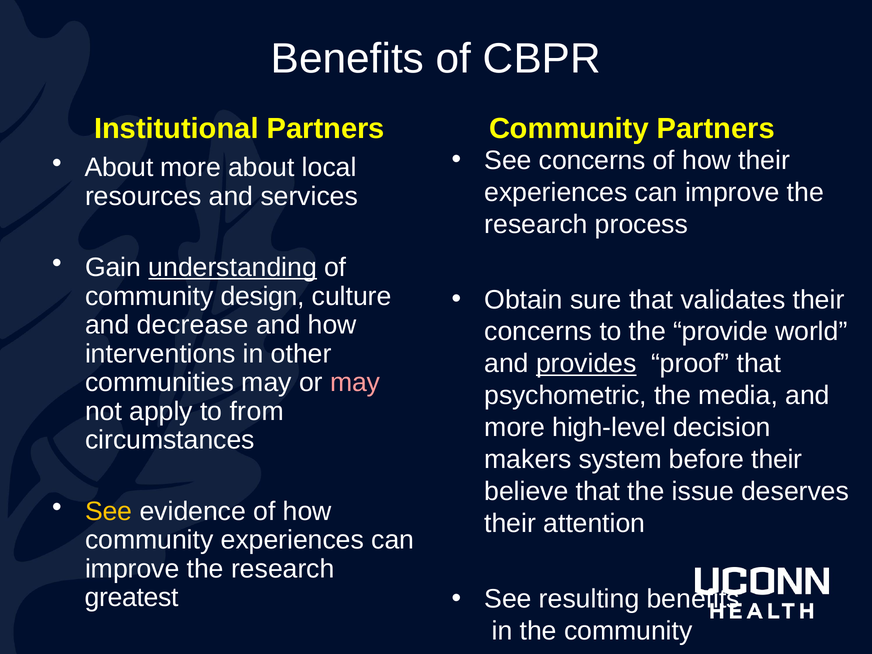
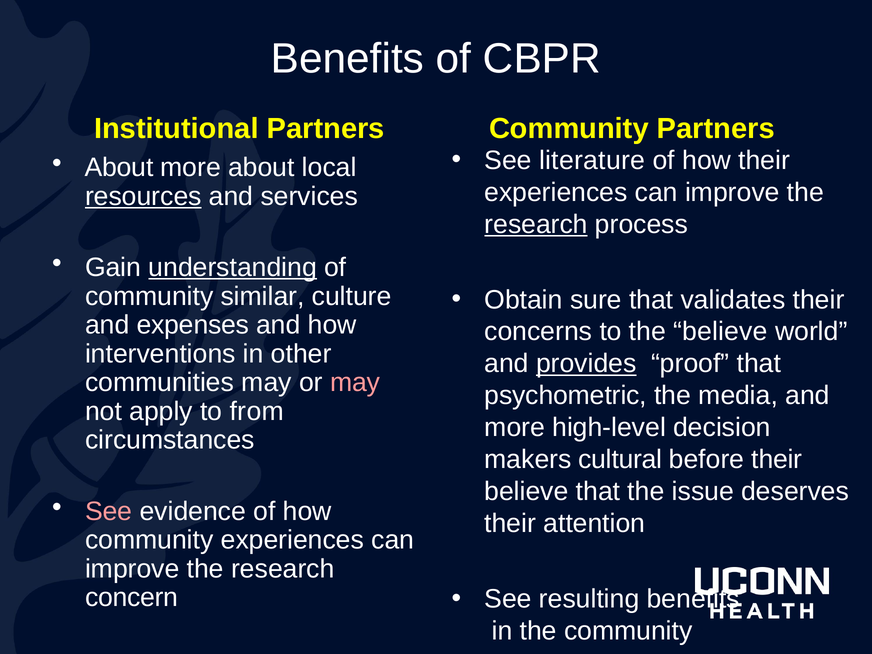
See concerns: concerns -> literature (592, 160)
resources underline: none -> present (143, 196)
research underline: none -> present (536, 224)
design: design -> similar (263, 296)
decrease: decrease -> expenses (193, 325)
the provide: provide -> believe (721, 332)
system: system -> cultural (620, 460)
See colour: yellow -> pink (109, 511)
greatest: greatest -> concern (132, 598)
